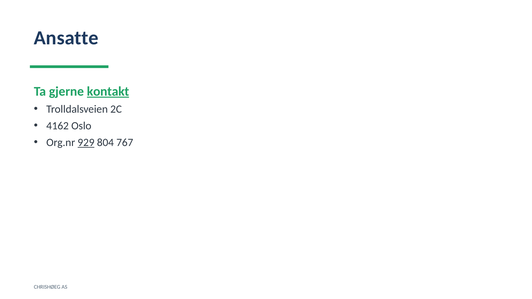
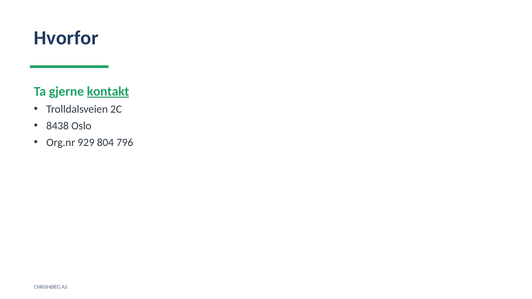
Ansatte: Ansatte -> Hvorfor (66, 38)
4162: 4162 -> 8438 (58, 126)
929 underline: present -> none (86, 143)
767: 767 -> 796 (125, 143)
